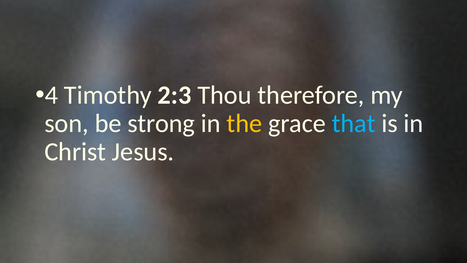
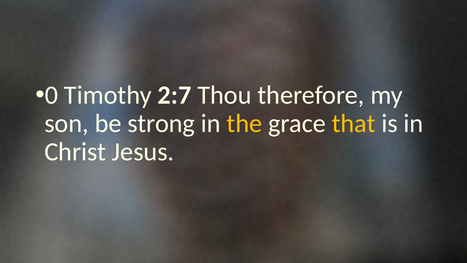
4: 4 -> 0 (51, 95)
2:3: 2:3 -> 2:7 (175, 95)
that colour: light blue -> yellow (354, 123)
